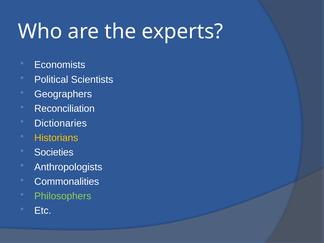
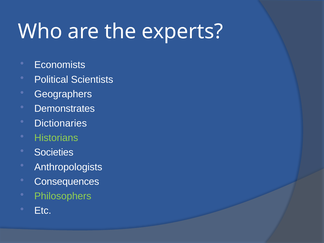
Reconciliation: Reconciliation -> Demonstrates (65, 109)
Historians colour: yellow -> light green (56, 138)
Commonalities: Commonalities -> Consequences (67, 182)
